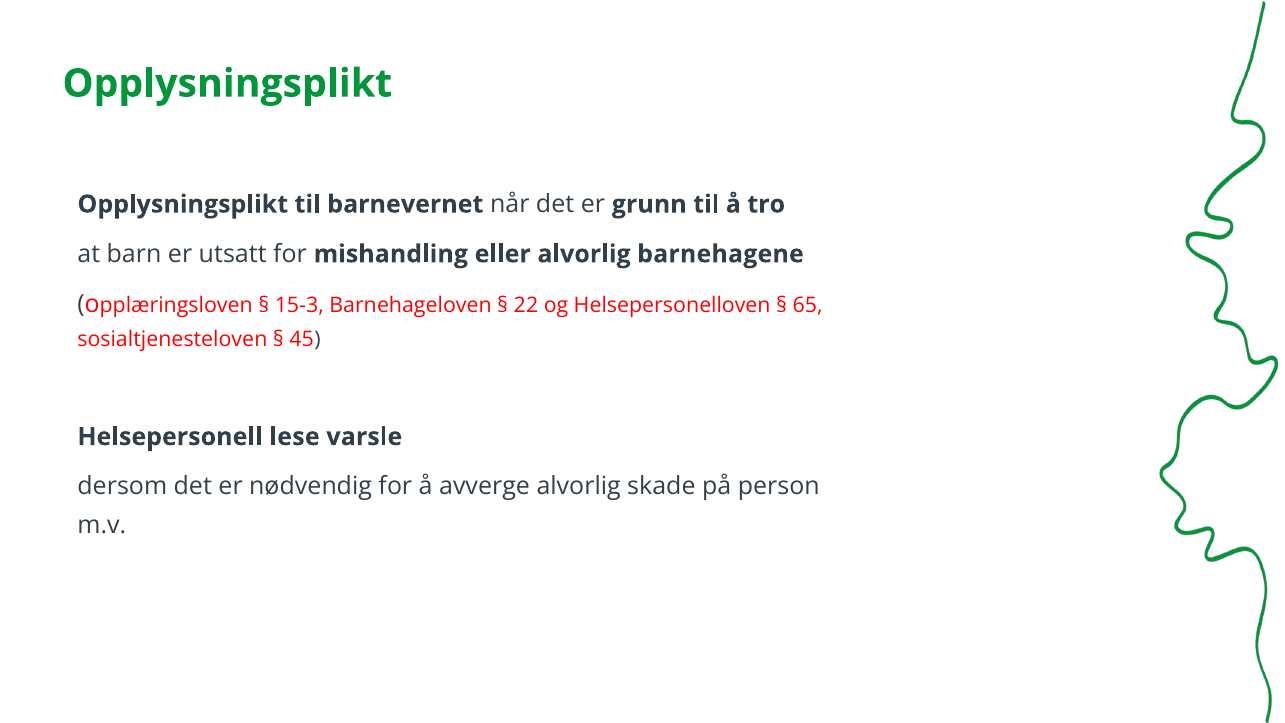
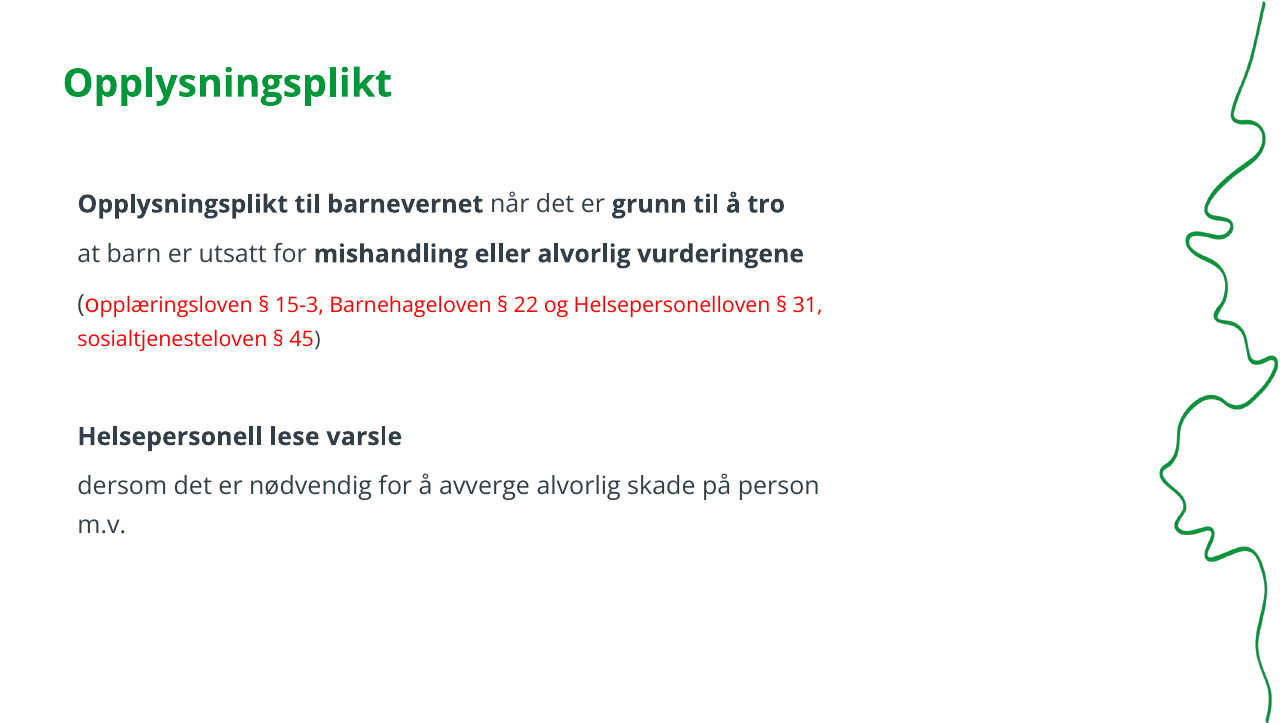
barnehagene: barnehagene -> vurderingene (721, 254)
65: 65 -> 31 (808, 305)
